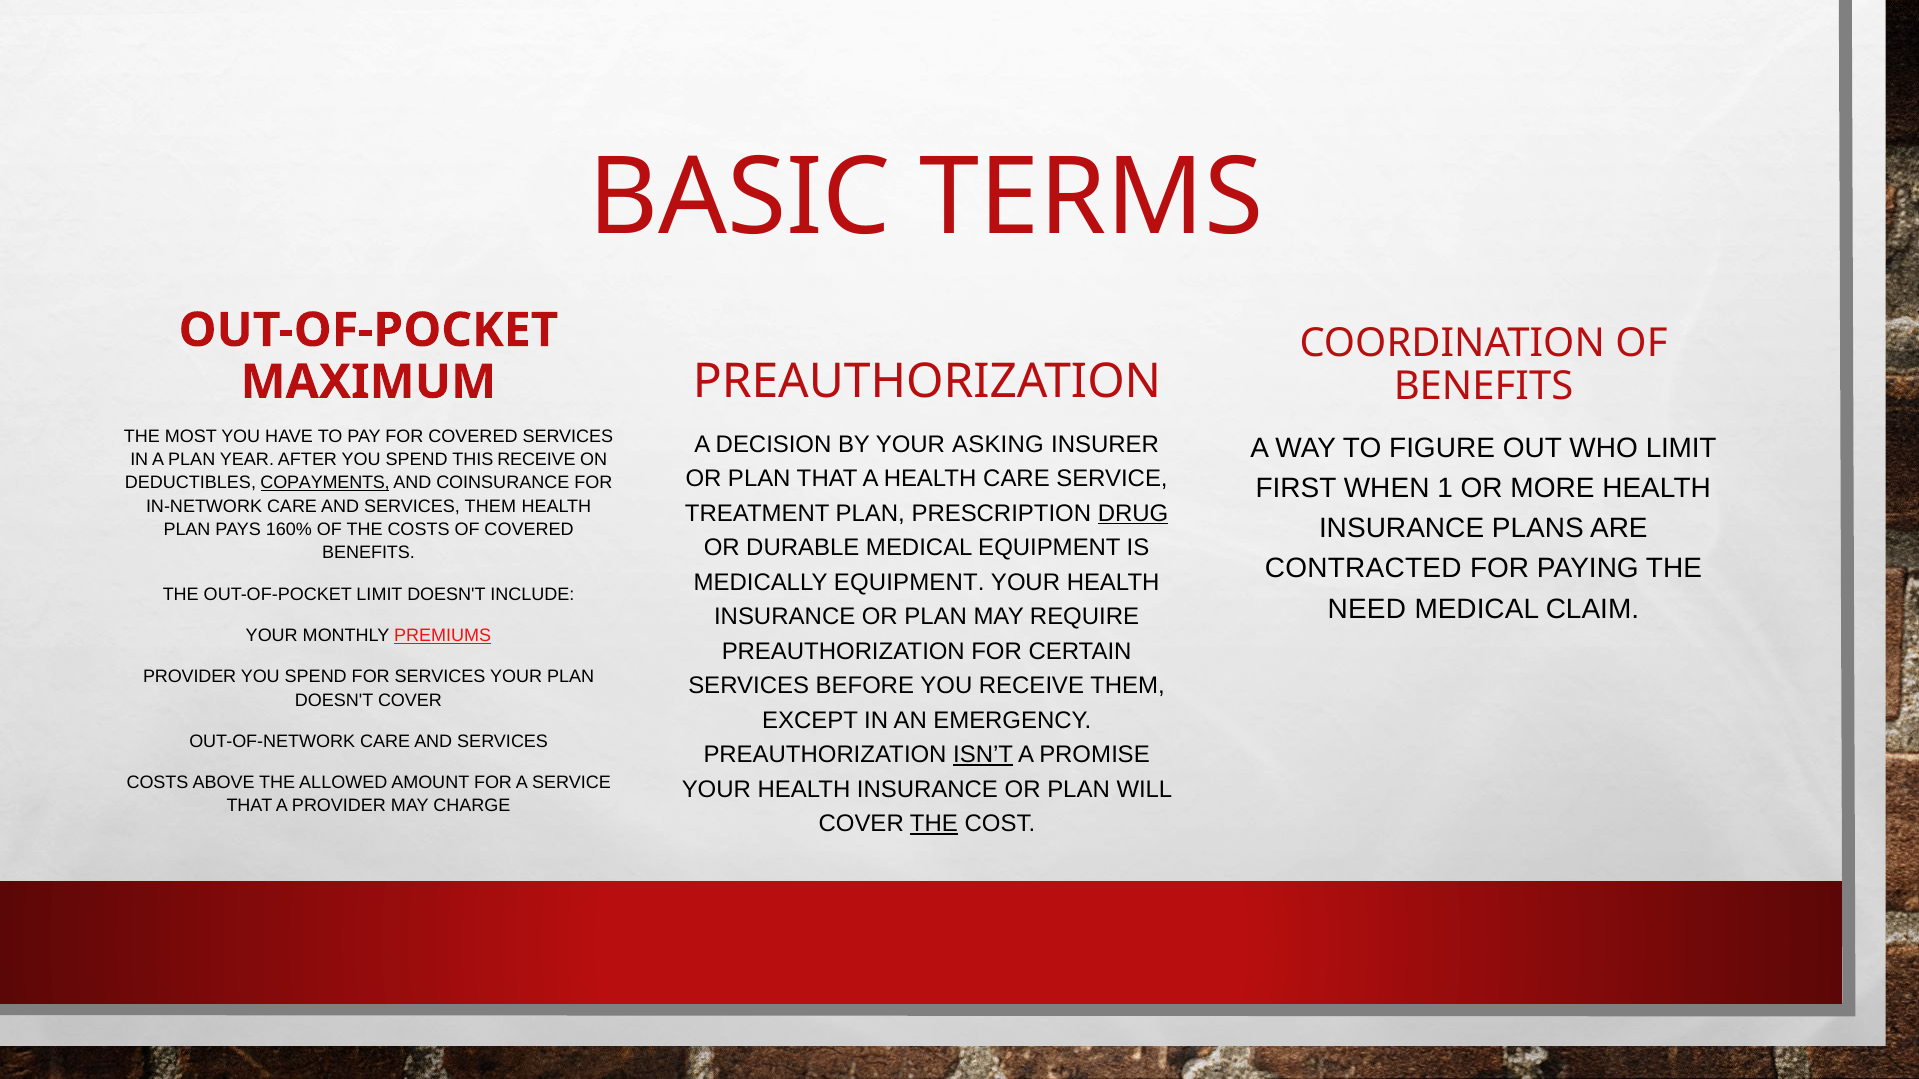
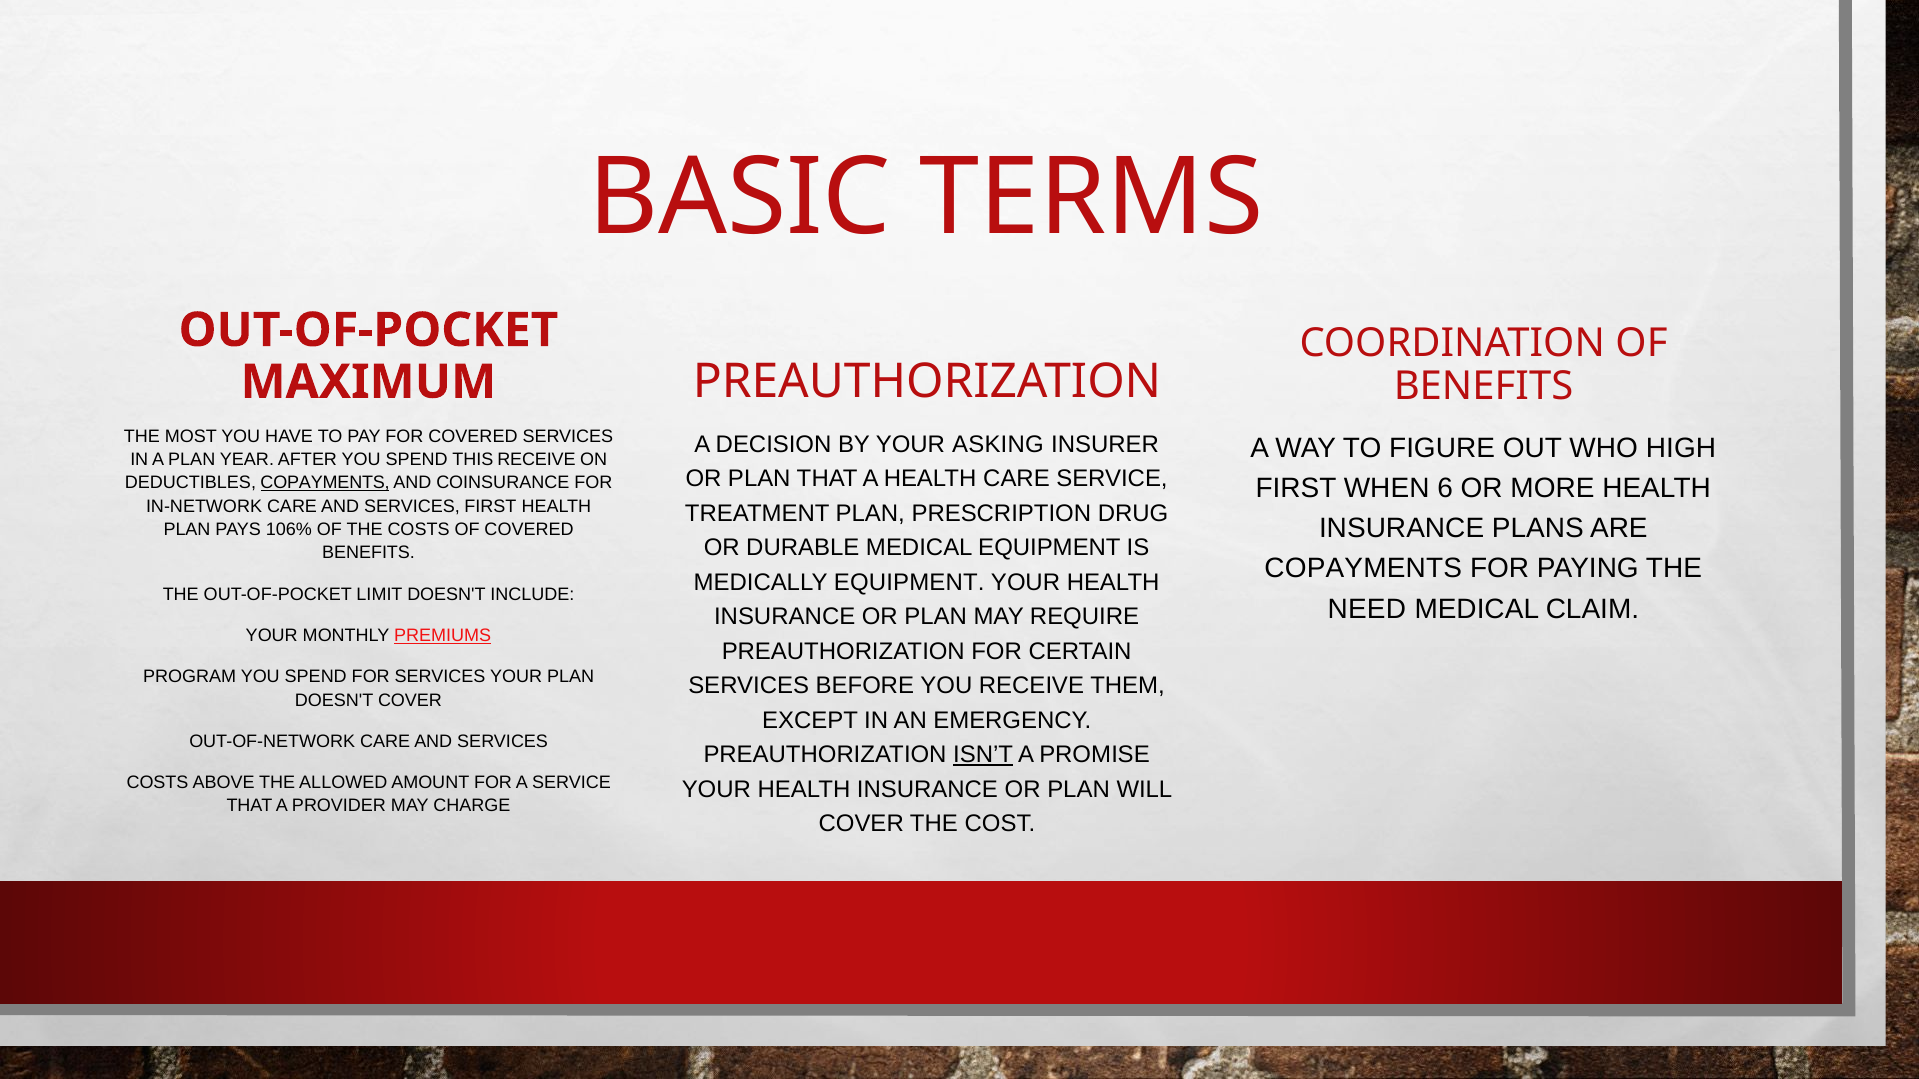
WHO LIMIT: LIMIT -> HIGH (1681, 448)
1: 1 -> 6 (1445, 488)
SERVICES THEM: THEM -> FIRST (490, 506)
DRUG underline: present -> none (1133, 513)
160%: 160% -> 106% (289, 530)
CONTRACTED: CONTRACTED -> COPAYMENTS (1363, 569)
PROVIDER: PROVIDER -> PROGRAM (190, 677)
THE underline: present -> none (934, 824)
